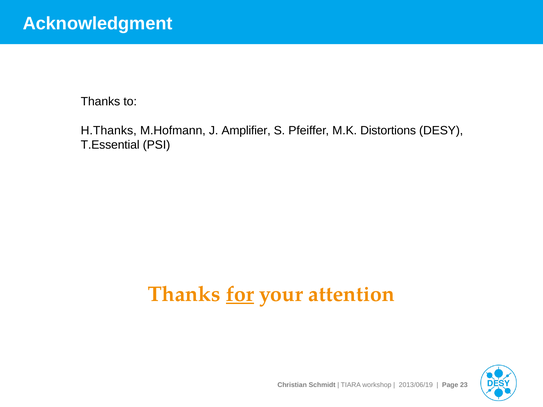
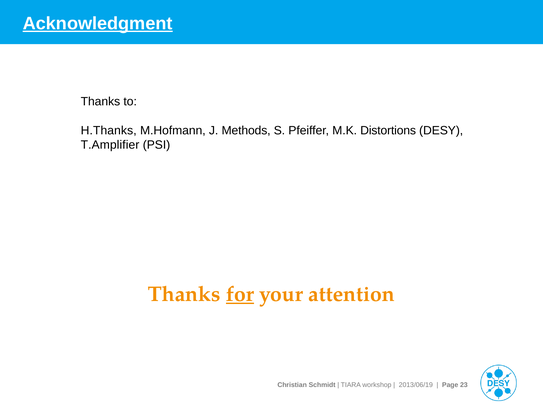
Acknowledgment underline: none -> present (98, 24)
Amplifier: Amplifier -> Methods (246, 131)
T.Essential: T.Essential -> T.Amplifier (110, 145)
